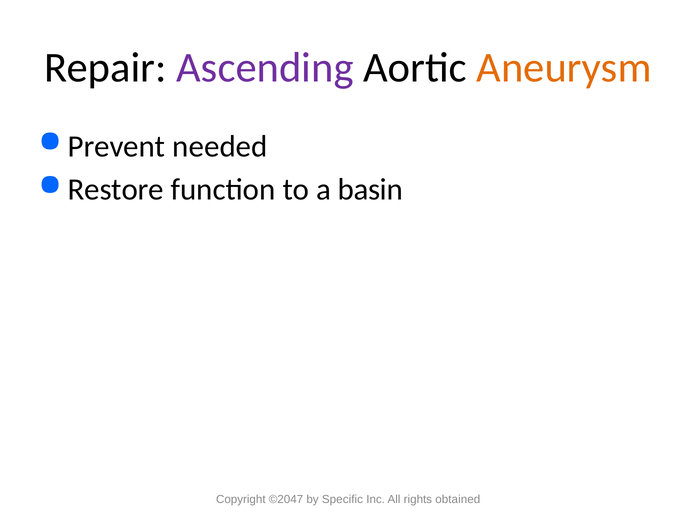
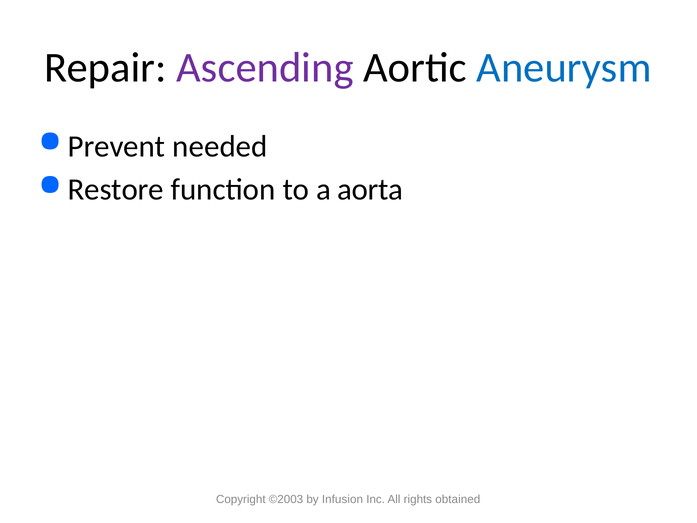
Aneurysm colour: orange -> blue (564, 67)
basin: basin -> aorta (370, 190)
©2047: ©2047 -> ©2003 (286, 499)
Specific: Specific -> Infusion (342, 499)
